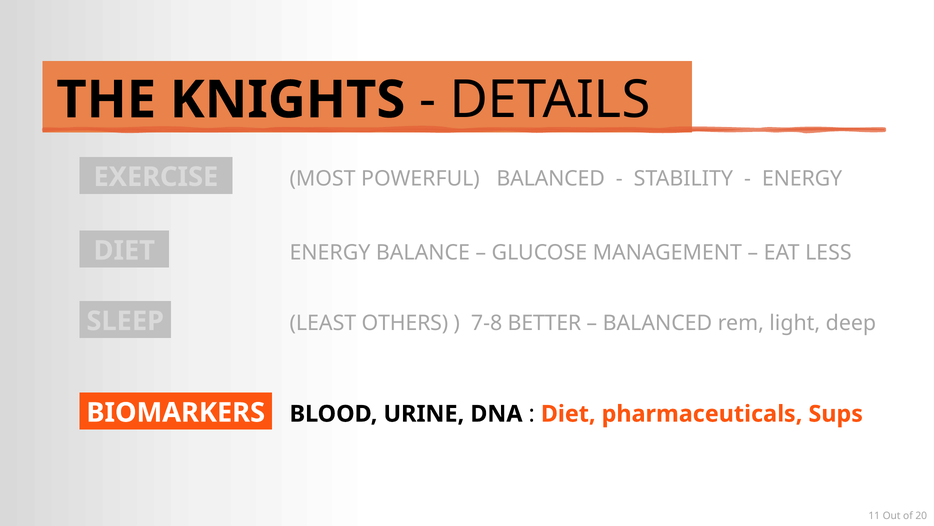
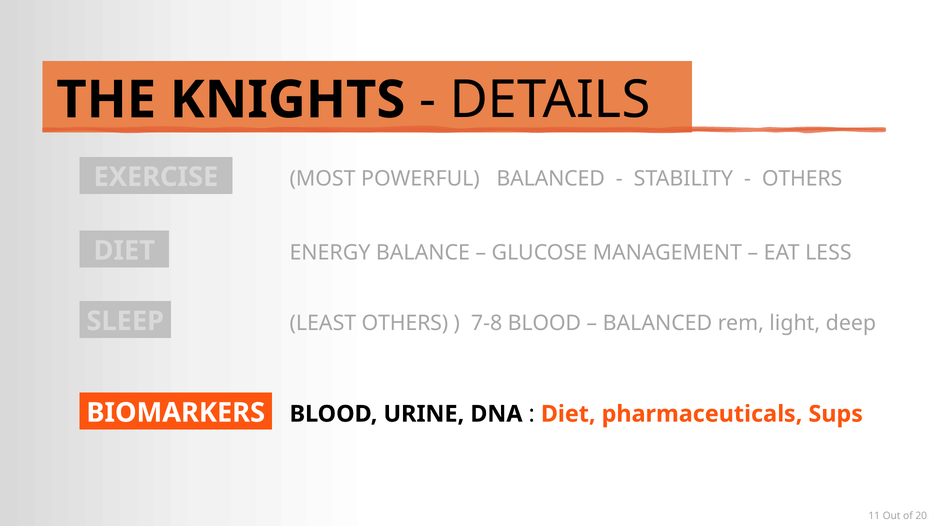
ENERGY: ENERGY -> OTHERS (802, 179)
7-8 BETTER: BETTER -> BLOOD (544, 323)
